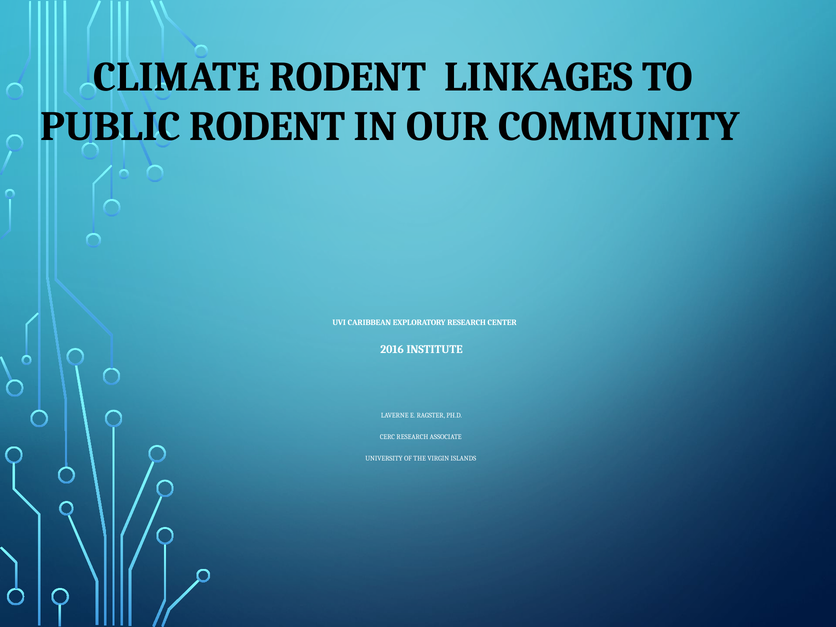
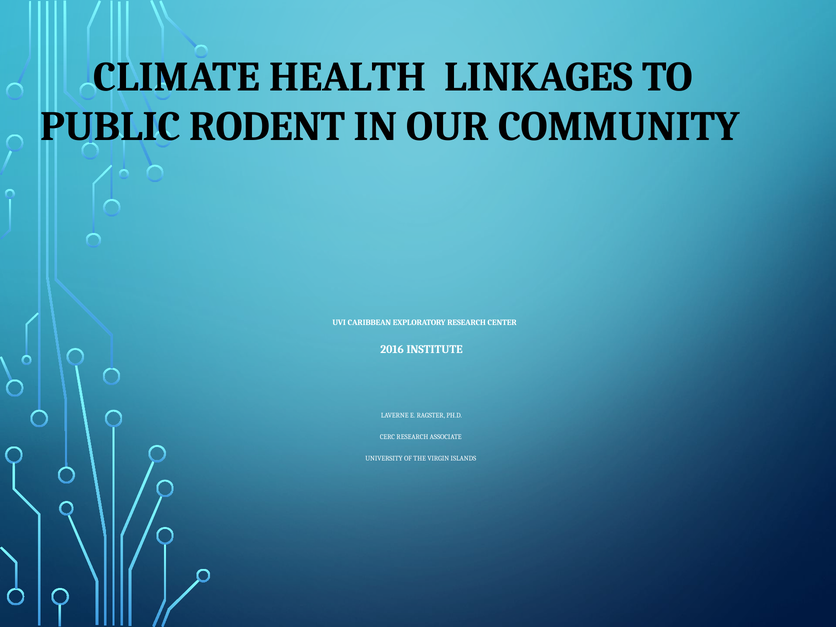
CLIMATE RODENT: RODENT -> HEALTH (348, 77)
